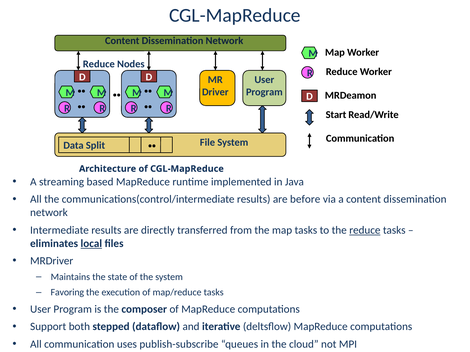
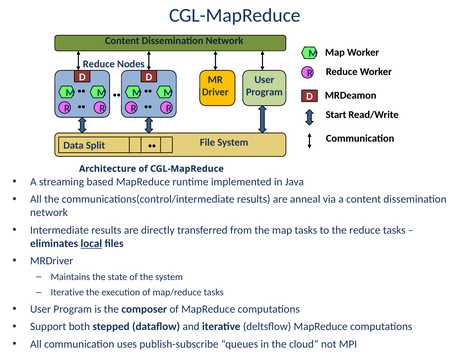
before: before -> anneal (305, 200)
reduce underline: present -> none (365, 230)
Favoring: Favoring -> Iterative (67, 293)
